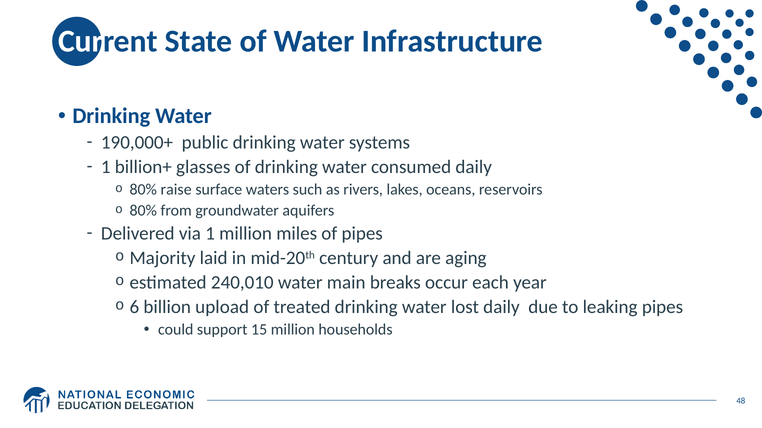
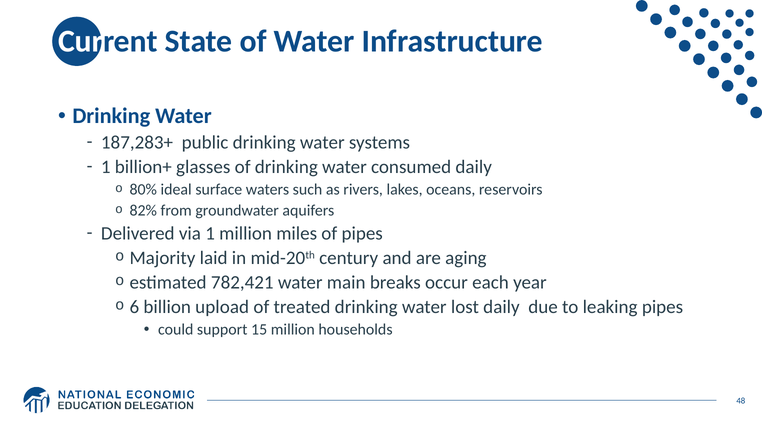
190,000+: 190,000+ -> 187,283+ (137, 143)
raise: raise -> ideal (176, 190)
80%: 80% -> 82% (143, 211)
240,010: 240,010 -> 782,421 (242, 283)
